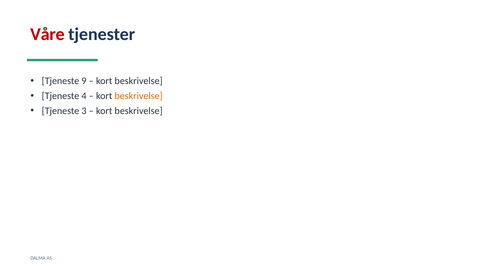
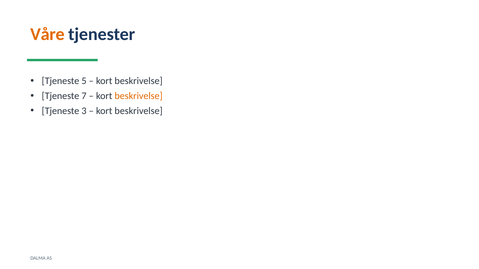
Våre colour: red -> orange (47, 34)
9: 9 -> 5 (84, 81)
4: 4 -> 7 (84, 96)
